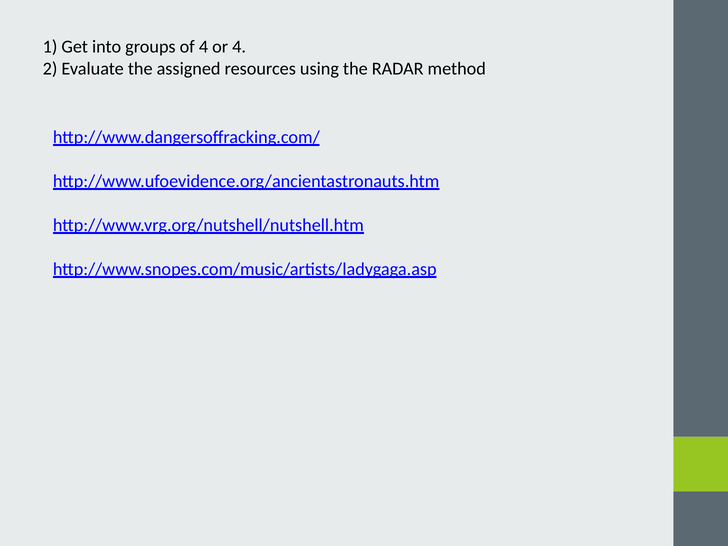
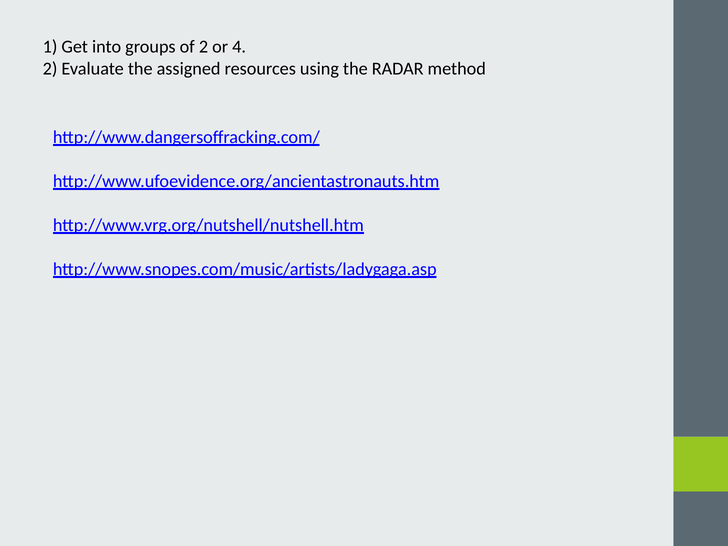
of 4: 4 -> 2 (203, 47)
